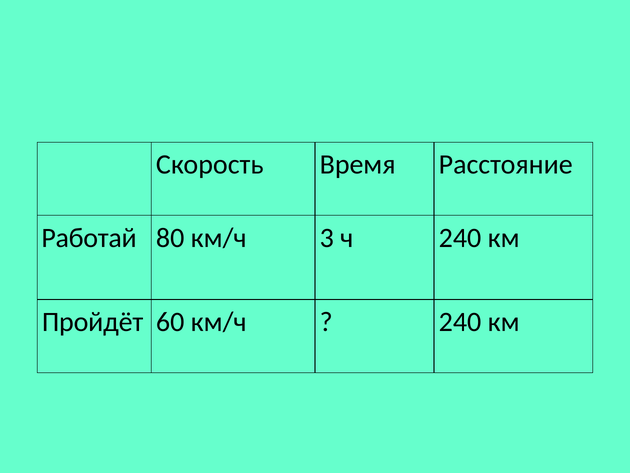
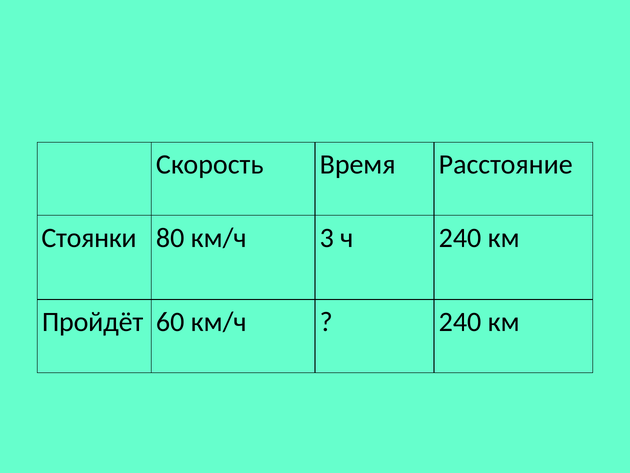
Работай: Работай -> Стоянки (89, 238)
